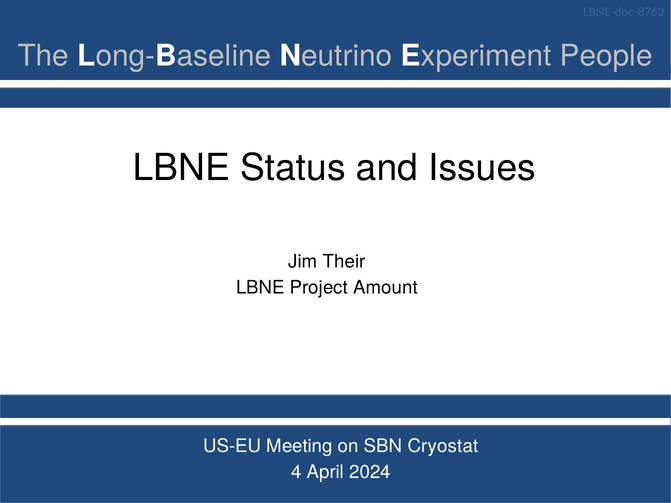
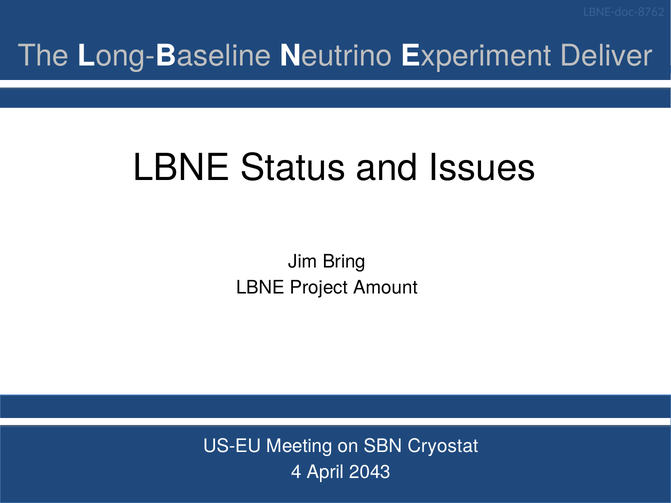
People: People -> Deliver (606, 56)
Their: Their -> Bring (344, 262)
2024: 2024 -> 2043 (370, 472)
